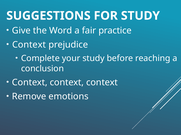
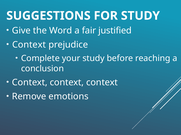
practice: practice -> justified (115, 31)
